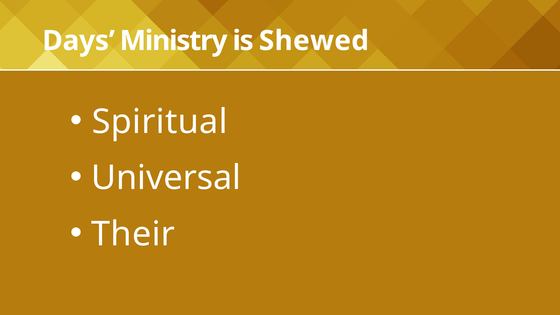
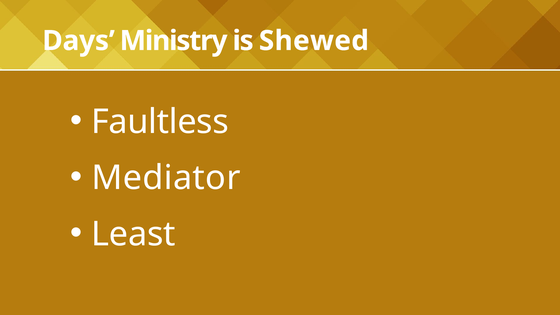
Spiritual: Spiritual -> Faultless (160, 122)
Universal: Universal -> Mediator (166, 178)
Their: Their -> Least (133, 234)
